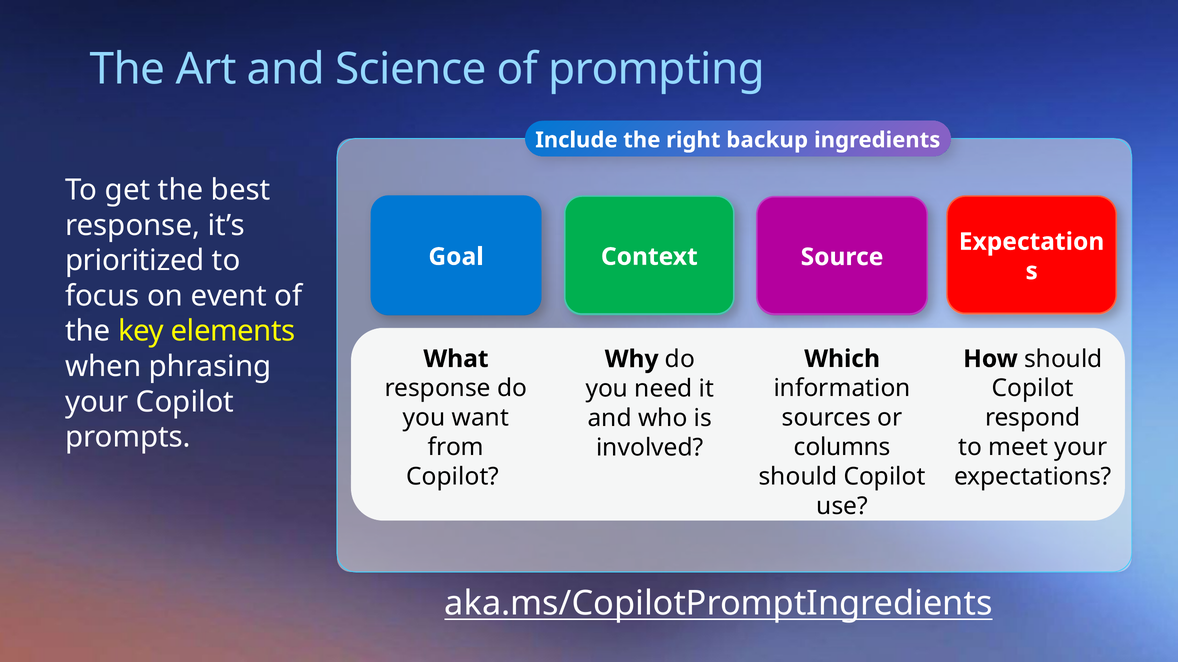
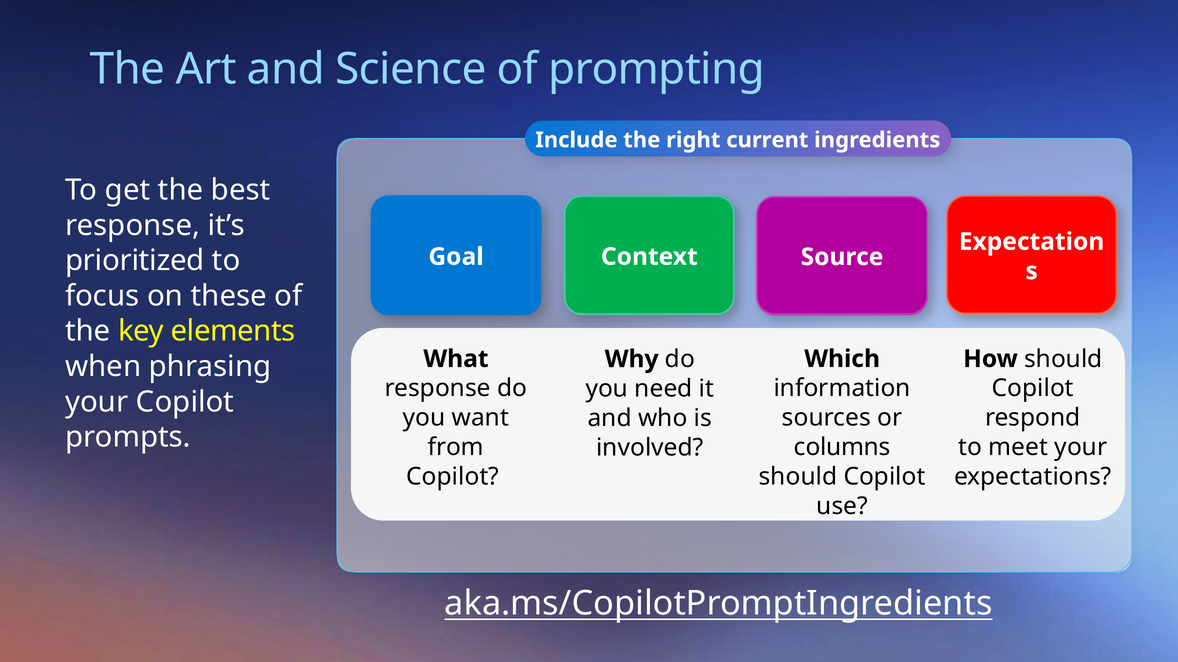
backup: backup -> current (767, 140)
event: event -> these (229, 296)
